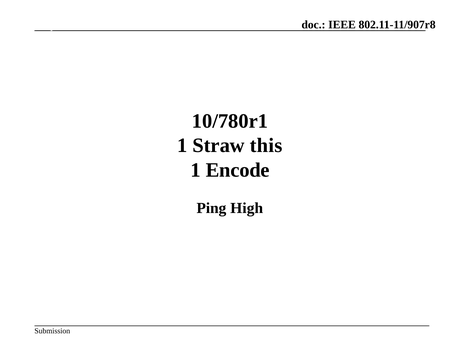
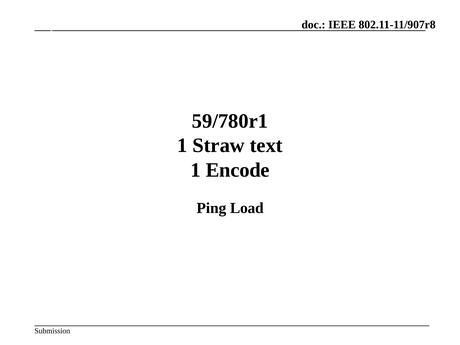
10/780r1: 10/780r1 -> 59/780r1 (230, 121)
this: this -> text (266, 146)
High: High -> Load (247, 208)
